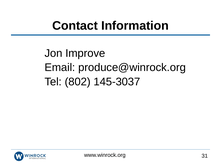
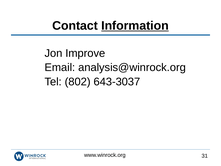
Information underline: none -> present (135, 26)
produce@winrock.org: produce@winrock.org -> analysis@winrock.org (132, 67)
145-3037: 145-3037 -> 643-3037 (117, 82)
